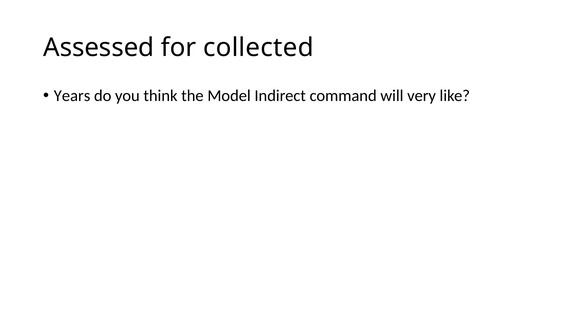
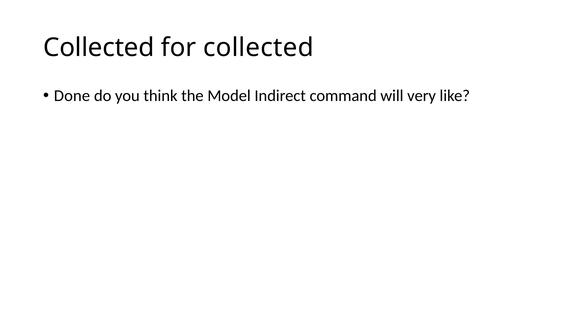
Assessed: Assessed -> Collected (99, 48)
Years: Years -> Done (72, 96)
